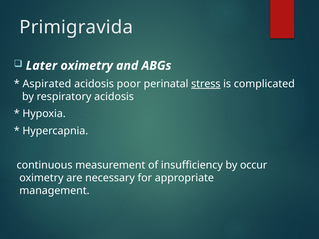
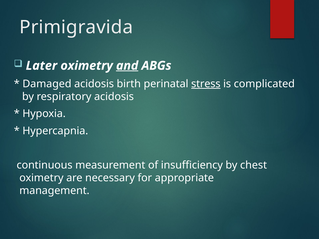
and underline: none -> present (127, 66)
Aspirated: Aspirated -> Damaged (47, 84)
poor: poor -> birth (129, 84)
occur: occur -> chest (254, 165)
